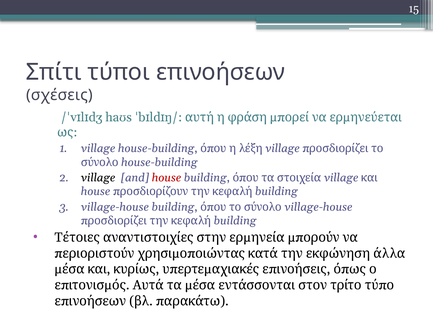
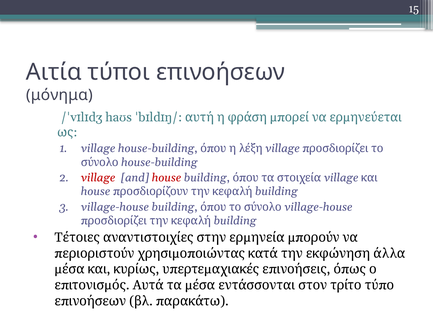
Σπίτι: Σπίτι -> Αιτία (54, 72)
σχέσεις: σχέσεις -> μόνημα (59, 95)
village colour: black -> red (98, 178)
